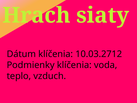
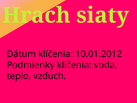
10.03.2712: 10.03.2712 -> 10.01.2012 (99, 54)
